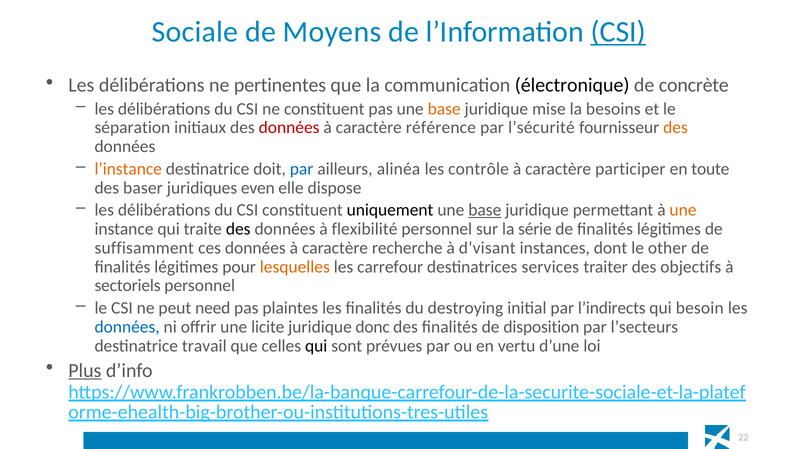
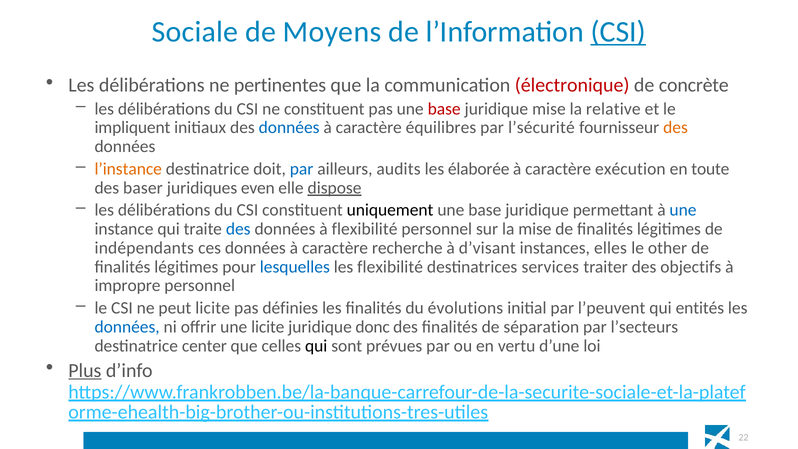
électronique colour: black -> red (572, 85)
base colour: orange -> red (444, 109)
besoins: besoins -> relative (613, 109)
séparation: séparation -> impliquent (132, 128)
données colour: red -> blue (289, 128)
référence: référence -> équilibres (441, 128)
alinéa: alinéa -> audits (399, 169)
contrôle: contrôle -> élaborée (479, 169)
participer: participer -> exécution (630, 169)
dispose underline: none -> present (335, 188)
base underline: present -> none (485, 210)
une colour: orange -> blue (683, 210)
des colour: black -> blue (238, 229)
la série: série -> mise (535, 229)
suffisamment: suffisamment -> indépendants (144, 248)
dont: dont -> elles (610, 248)
lesquelles colour: orange -> blue (295, 267)
les carrefour: carrefour -> flexibilité (390, 267)
sectoriels: sectoriels -> impropre (127, 286)
peut need: need -> licite (213, 308)
plaintes: plaintes -> définies (290, 308)
destroying: destroying -> évolutions (465, 308)
l’indirects: l’indirects -> l’peuvent (612, 308)
besoin: besoin -> entités (700, 308)
disposition: disposition -> séparation (541, 327)
travail: travail -> center (204, 346)
